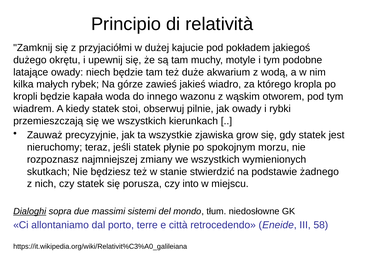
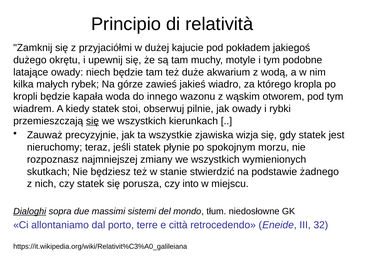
się underline: none -> present (92, 121)
grow: grow -> wizja (247, 135)
58: 58 -> 32 (321, 225)
